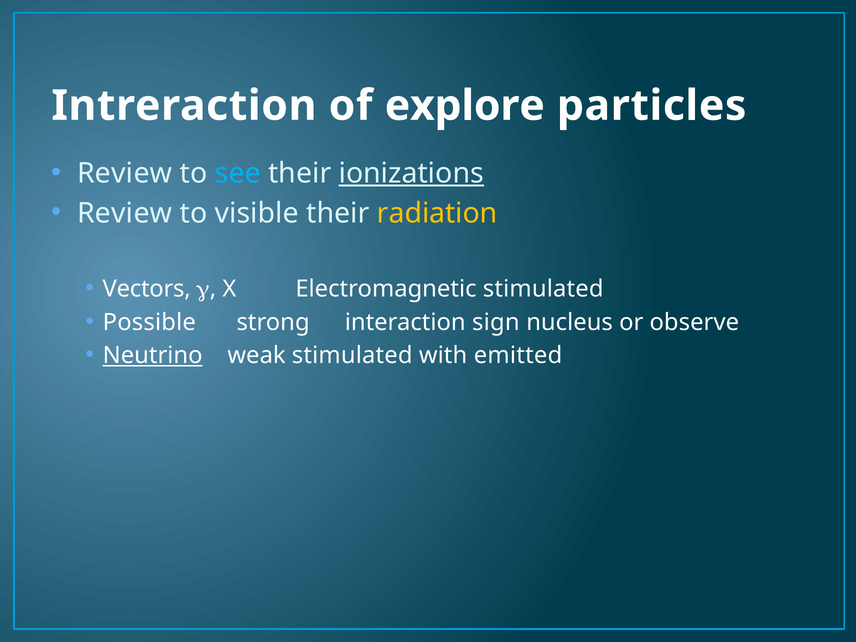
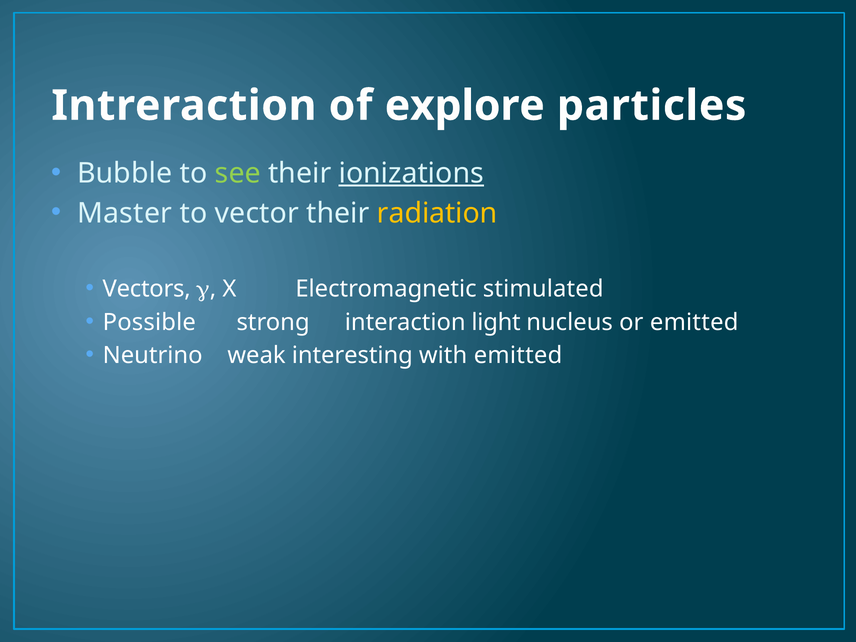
Review: Review -> Bubble (125, 173)
see colour: light blue -> light green (238, 173)
Review: Review -> Master (125, 213)
visible: visible -> vector (257, 213)
sign: sign -> light (496, 322)
or observe: observe -> emitted (694, 322)
Neutrino underline: present -> none (153, 355)
weak stimulated: stimulated -> interesting (352, 355)
